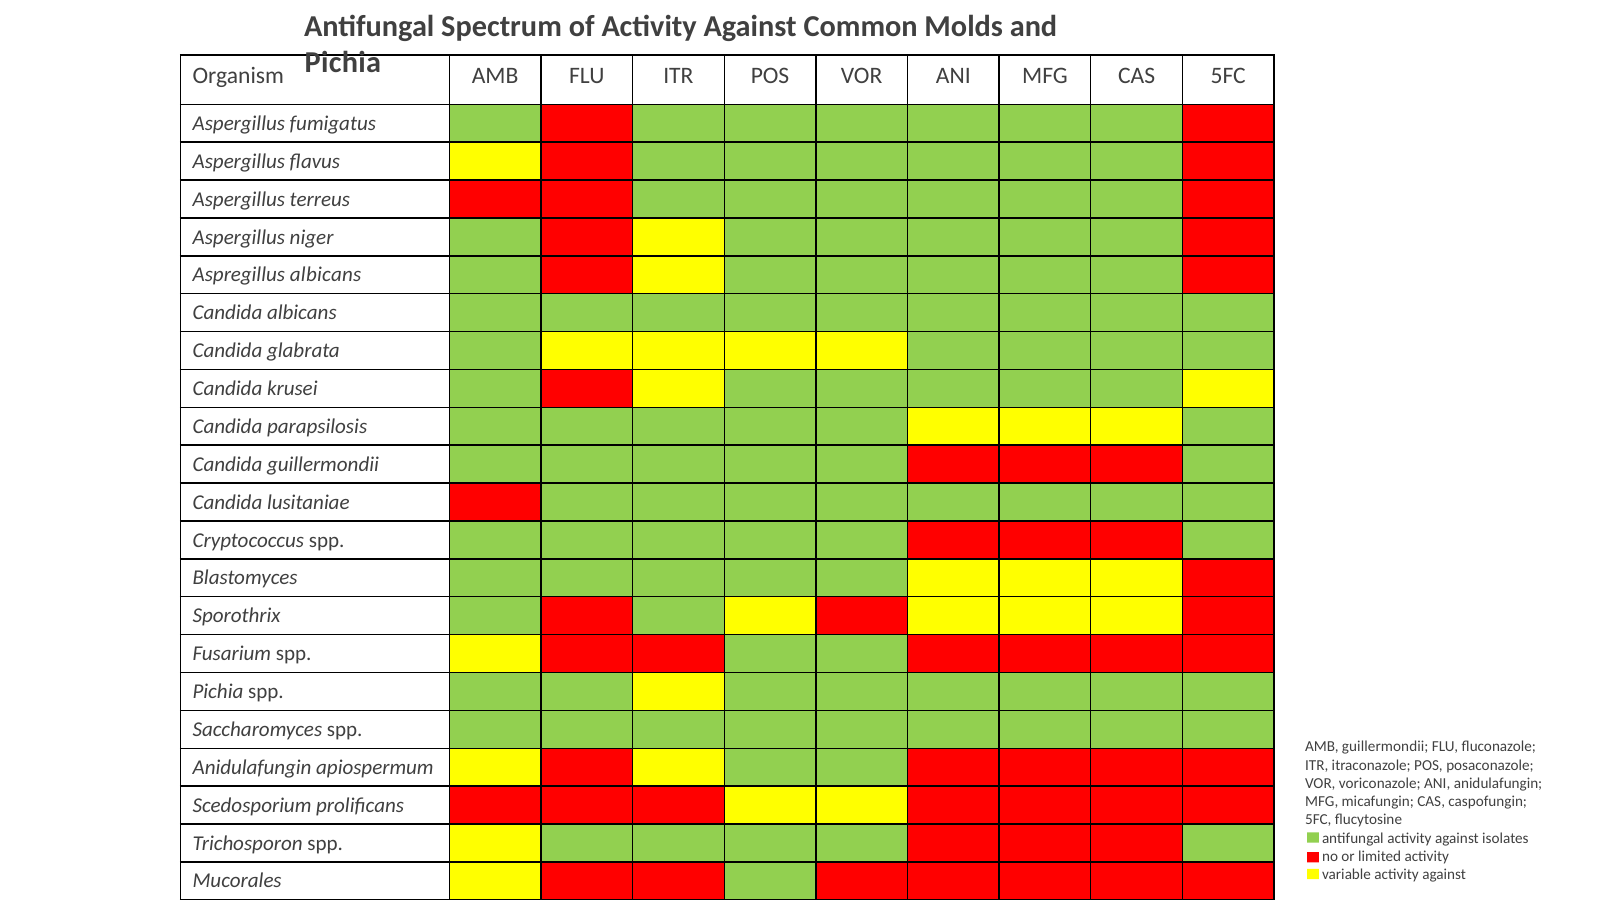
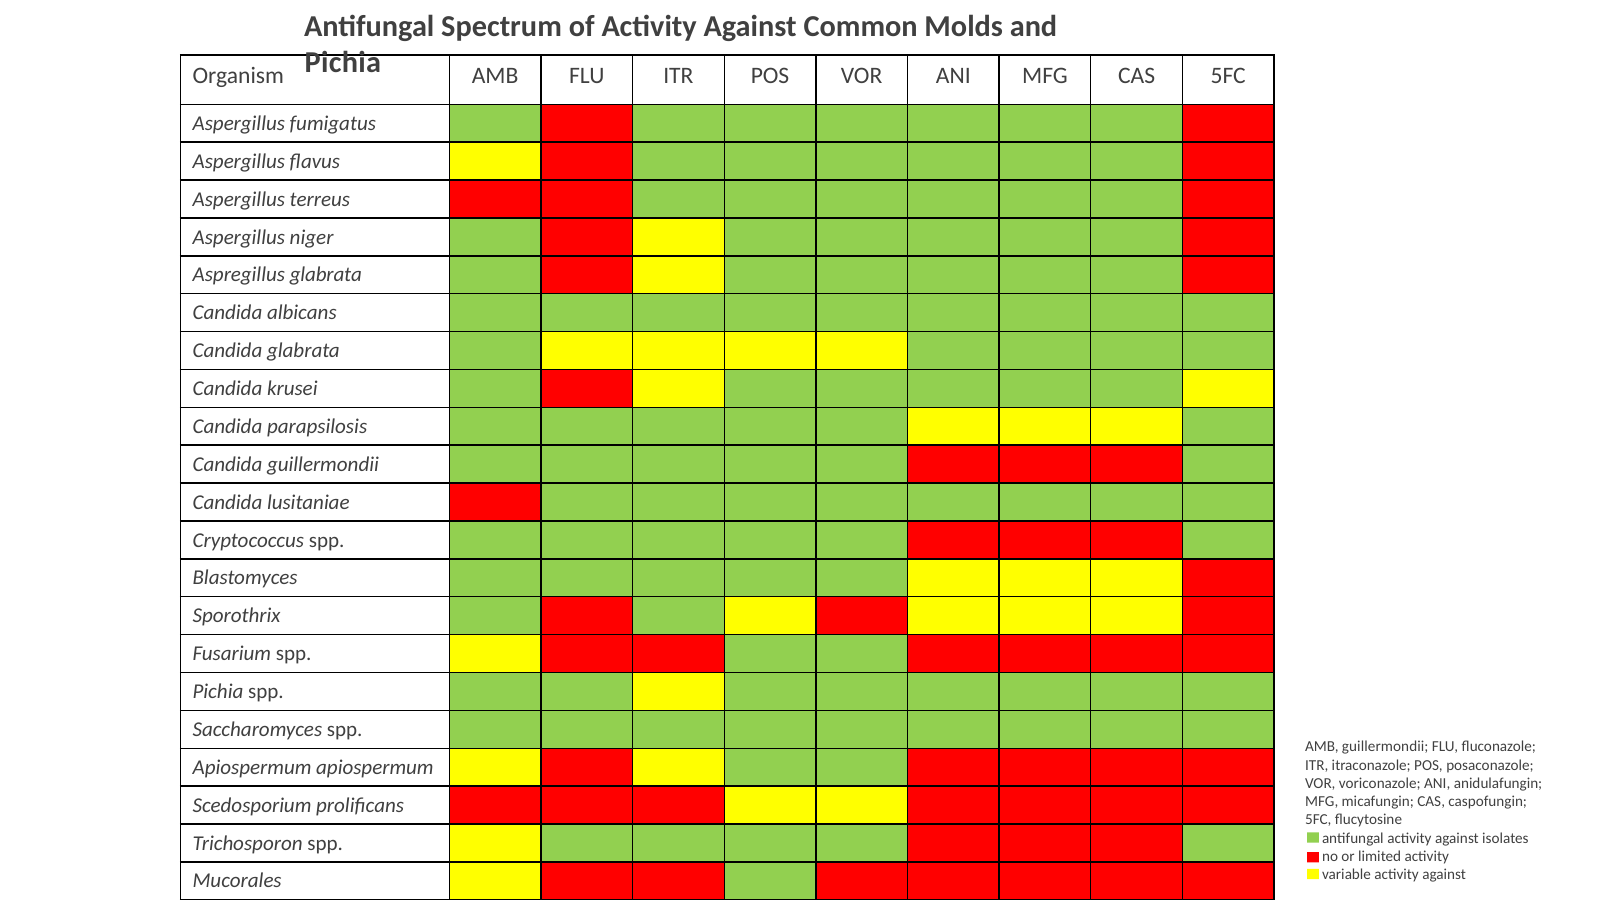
Aspregillus albicans: albicans -> glabrata (326, 275)
Anidulafungin: Anidulafungin -> Apiospermum (252, 767)
